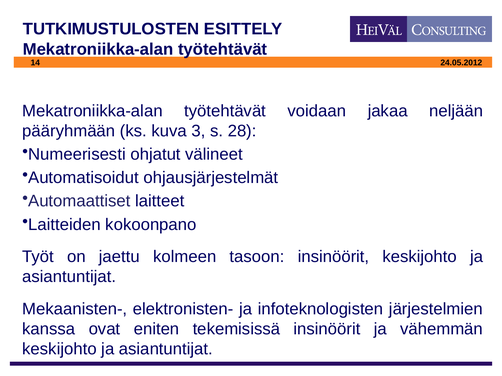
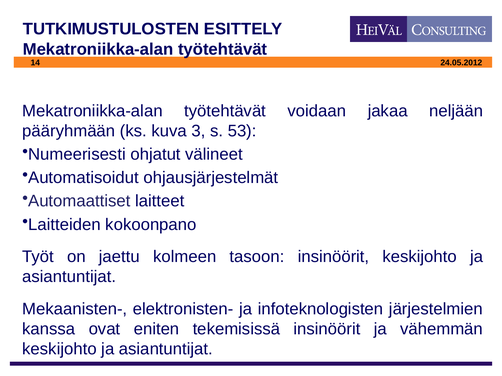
28: 28 -> 53 (242, 131)
